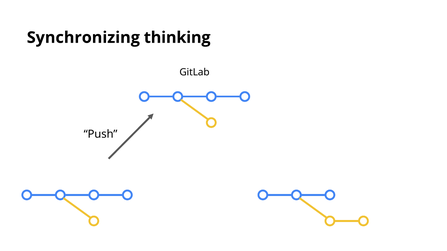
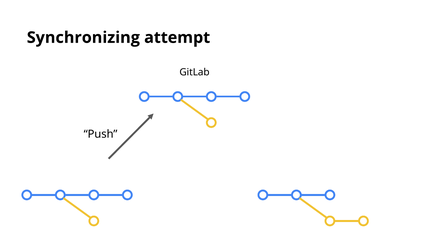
thinking: thinking -> attempt (177, 38)
